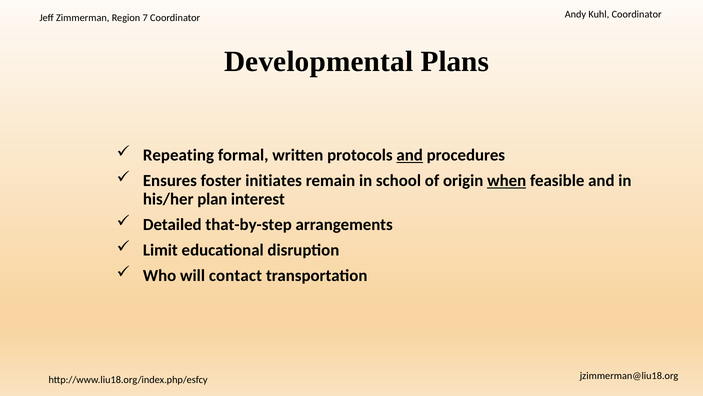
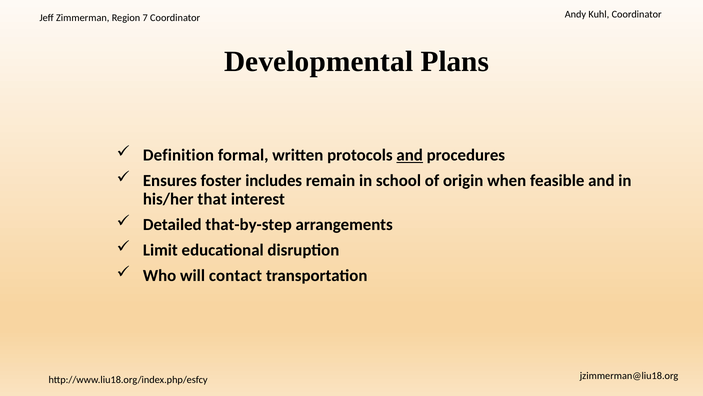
Repeating: Repeating -> Definition (178, 155)
initiates: initiates -> includes (274, 181)
when underline: present -> none (507, 181)
plan: plan -> that (212, 199)
